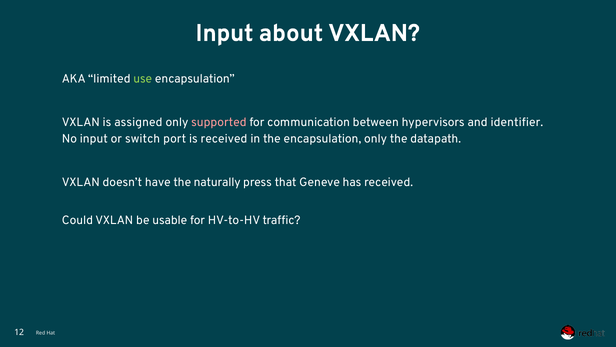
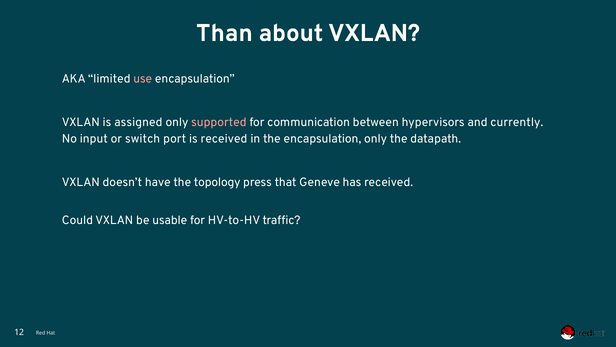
Input: Input -> Than (224, 33)
use colour: light green -> pink (143, 79)
identifier: identifier -> currently (517, 122)
naturally: naturally -> topology (217, 182)
